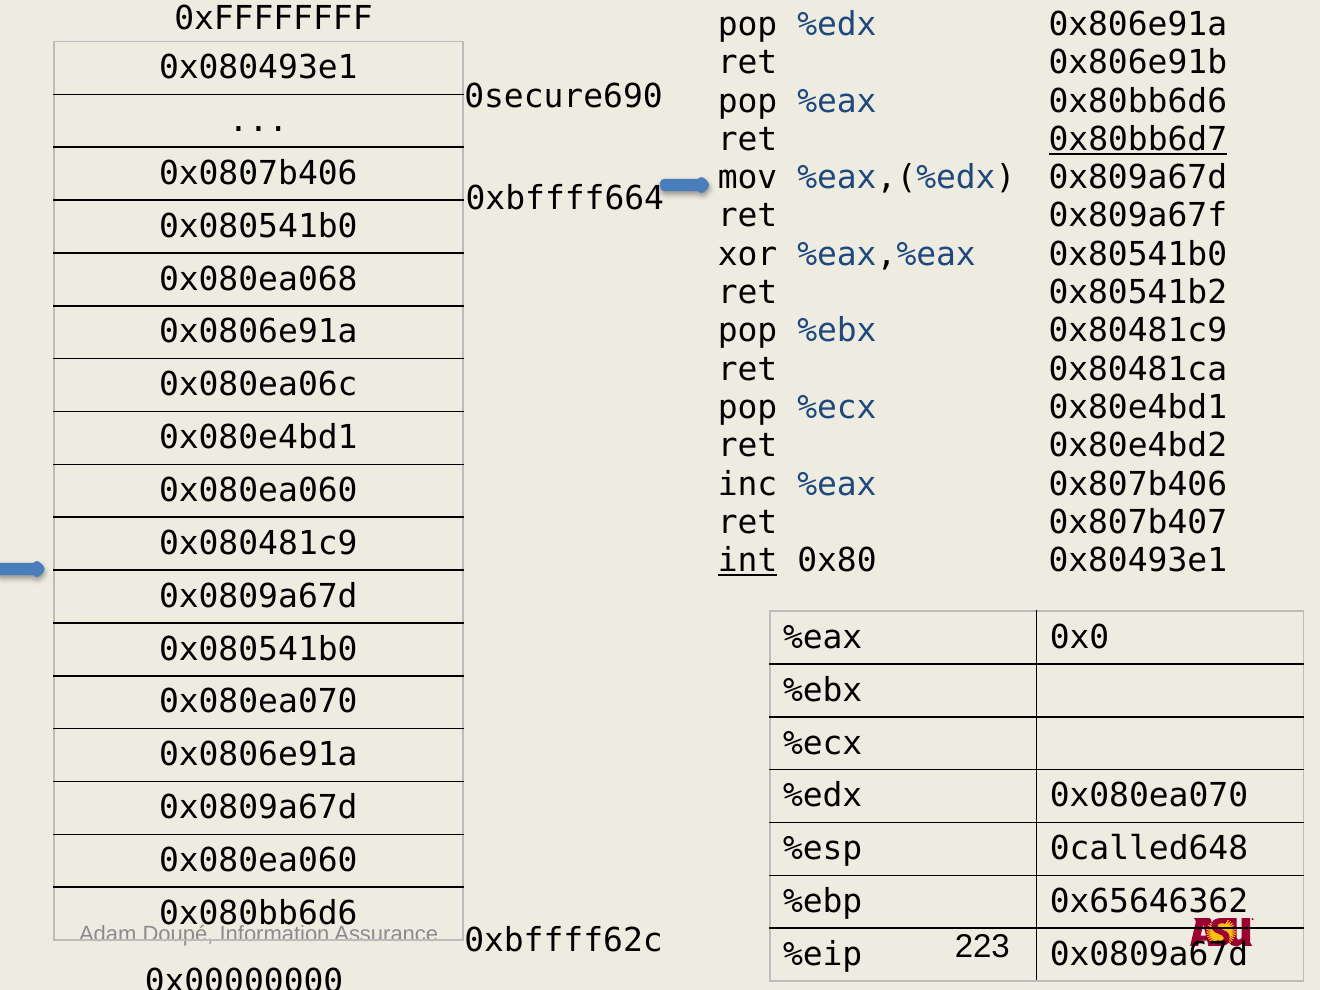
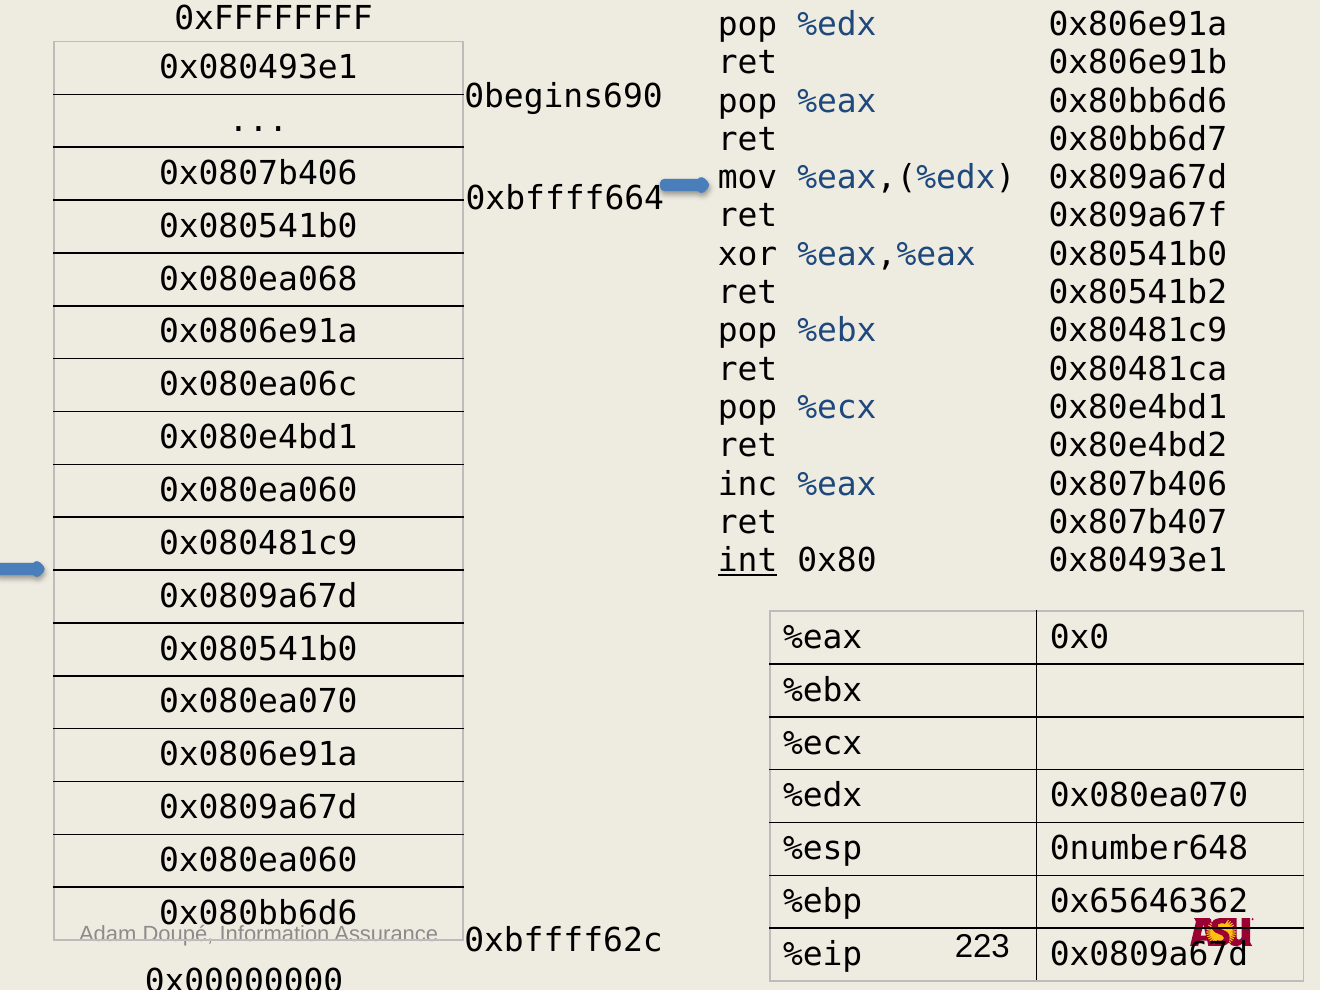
0secure690: 0secure690 -> 0begins690 (563, 96)
0x80bb6d7 underline: present -> none (1138, 139)
0called648: 0called648 -> 0number648 (1149, 849)
